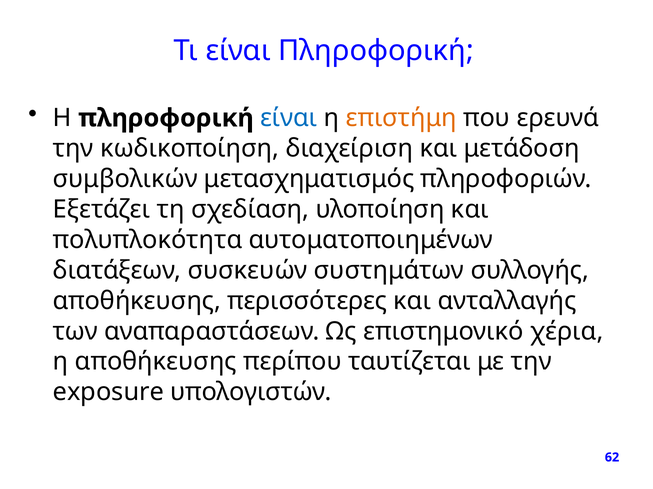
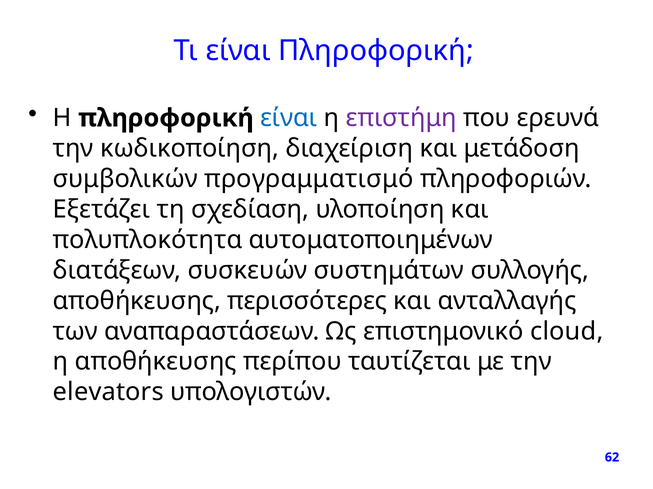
επιστήμη colour: orange -> purple (401, 118)
μετασχηματισμός: μετασχηματισμός -> προγραμματισμό (309, 179)
χέρια: χέρια -> cloud (567, 332)
exposure: exposure -> elevators (108, 393)
